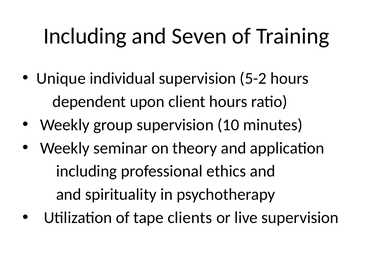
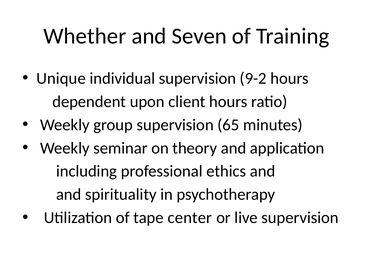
Including: Including -> Whether (85, 36)
5-2: 5-2 -> 9-2 (253, 78)
10: 10 -> 65 (228, 125)
clients: clients -> center (190, 218)
